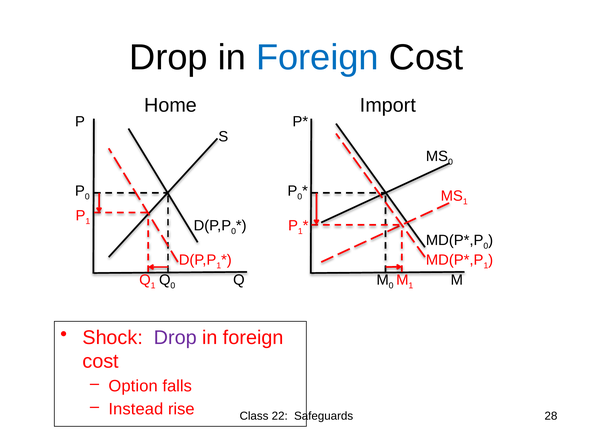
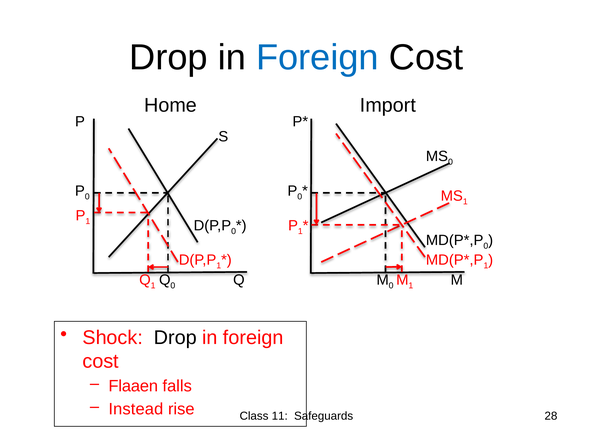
Drop colour: purple -> black (175, 337)
Option: Option -> Flaaen (133, 386)
22: 22 -> 11 (280, 416)
